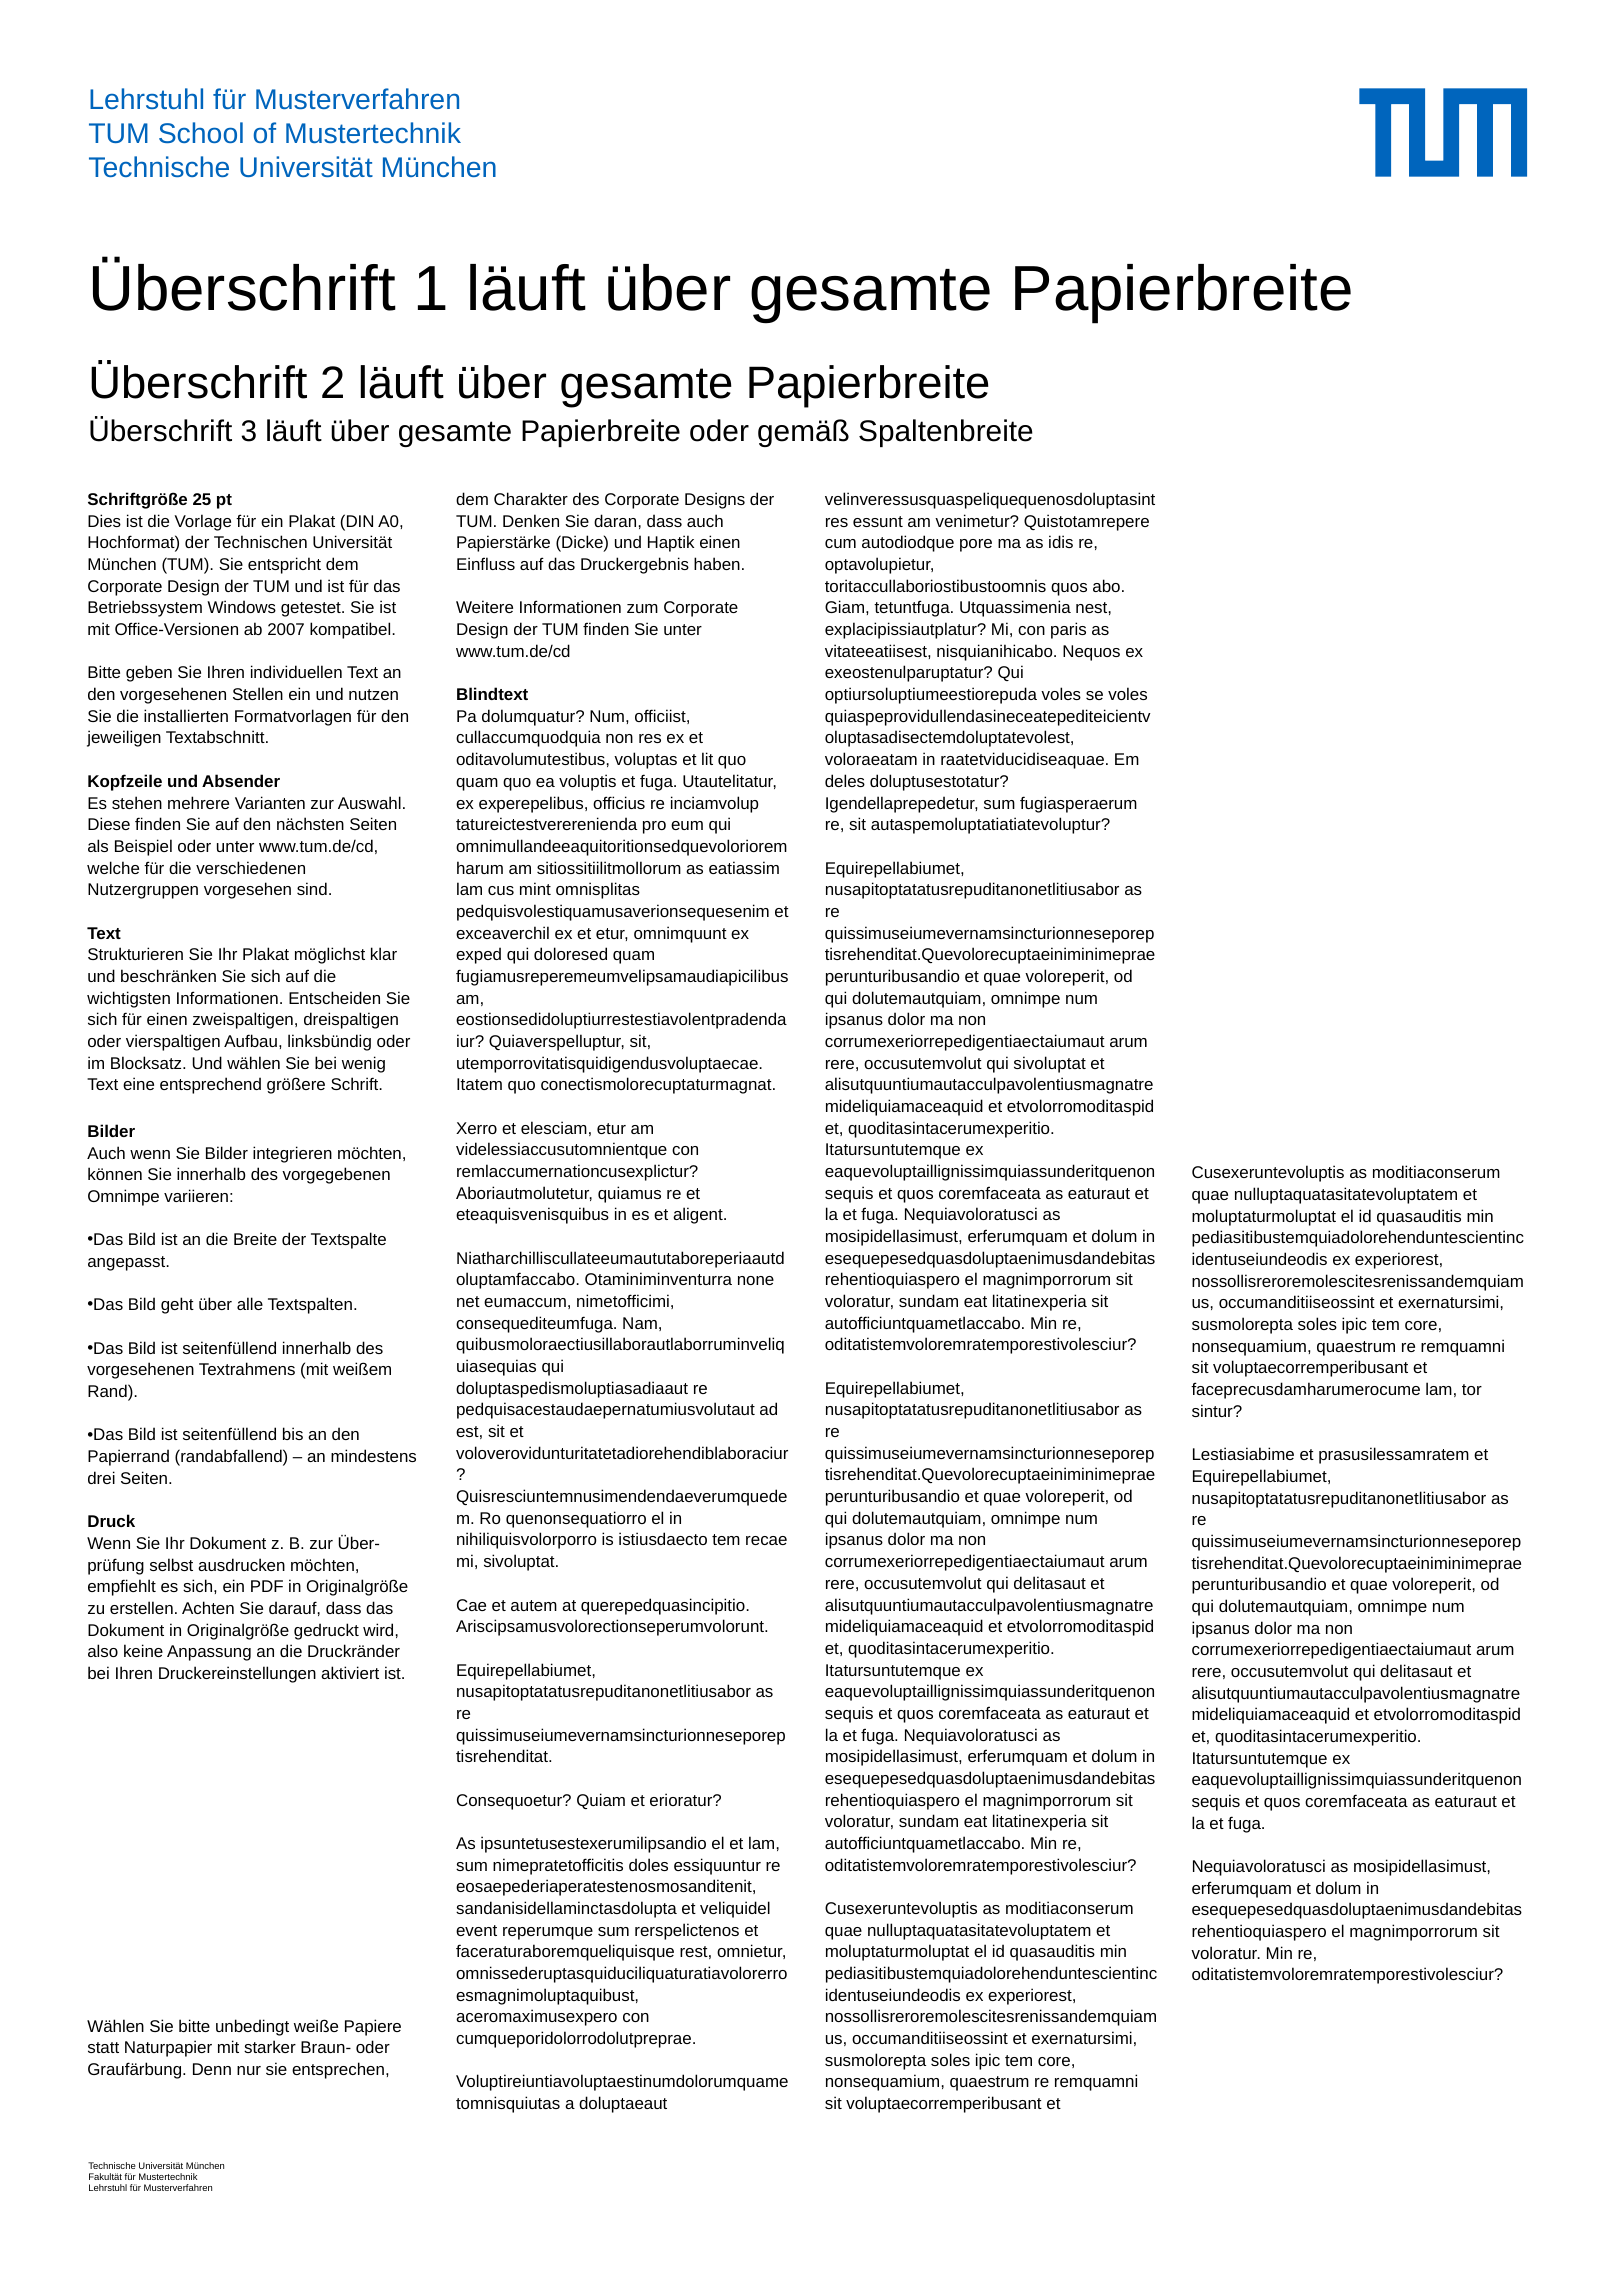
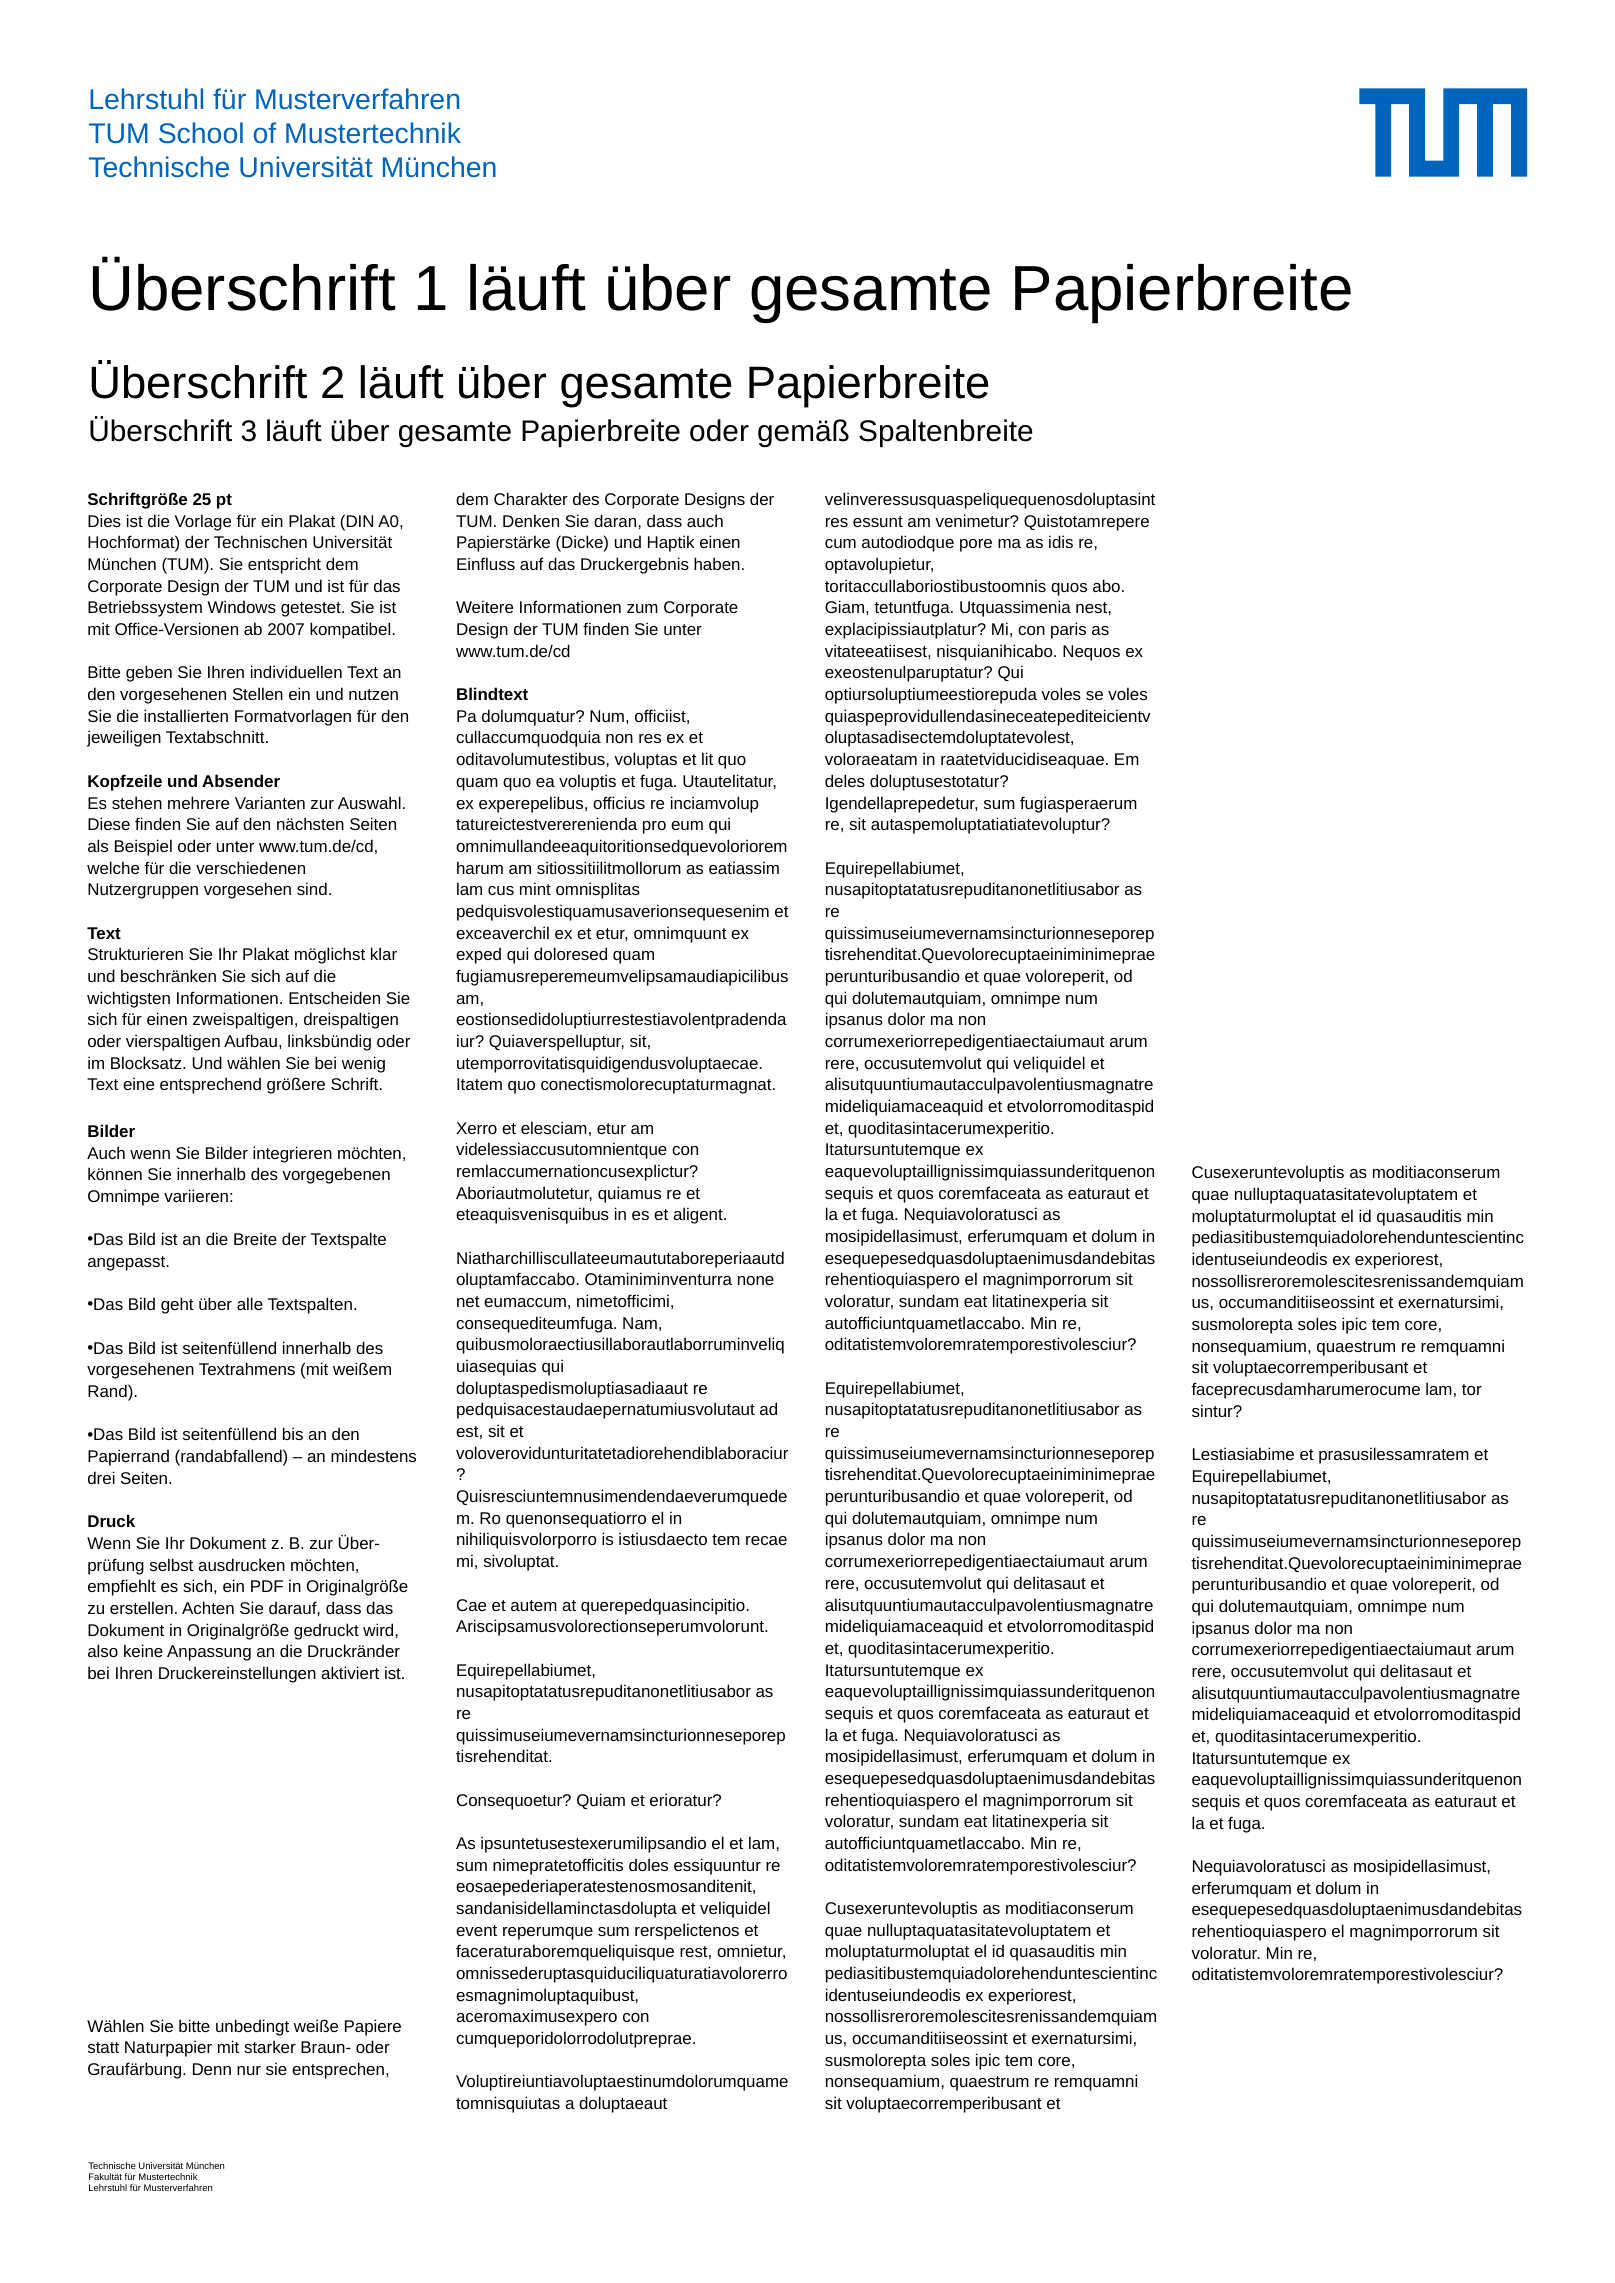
qui sivoluptat: sivoluptat -> veliquidel (1050, 1064)
